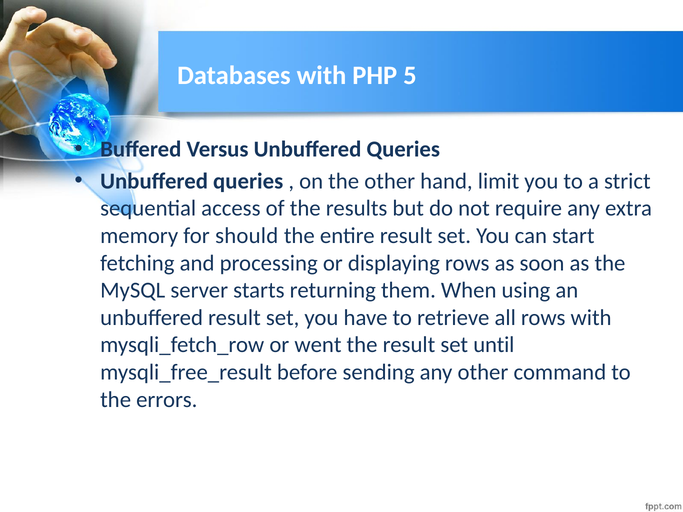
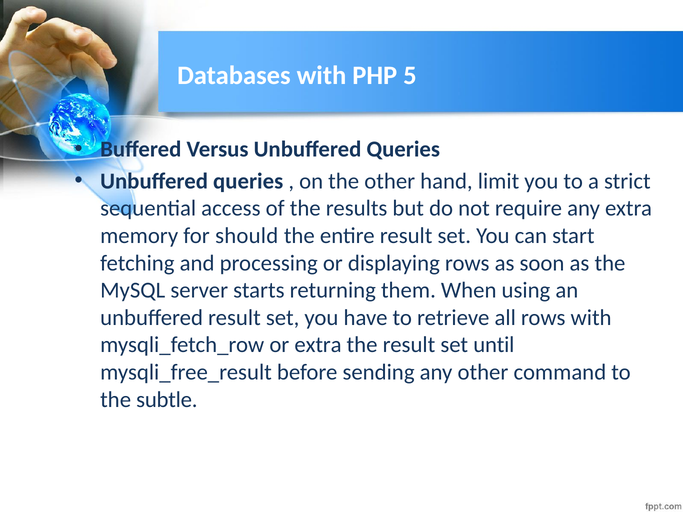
or went: went -> extra (318, 345)
errors: errors -> subtle (167, 400)
